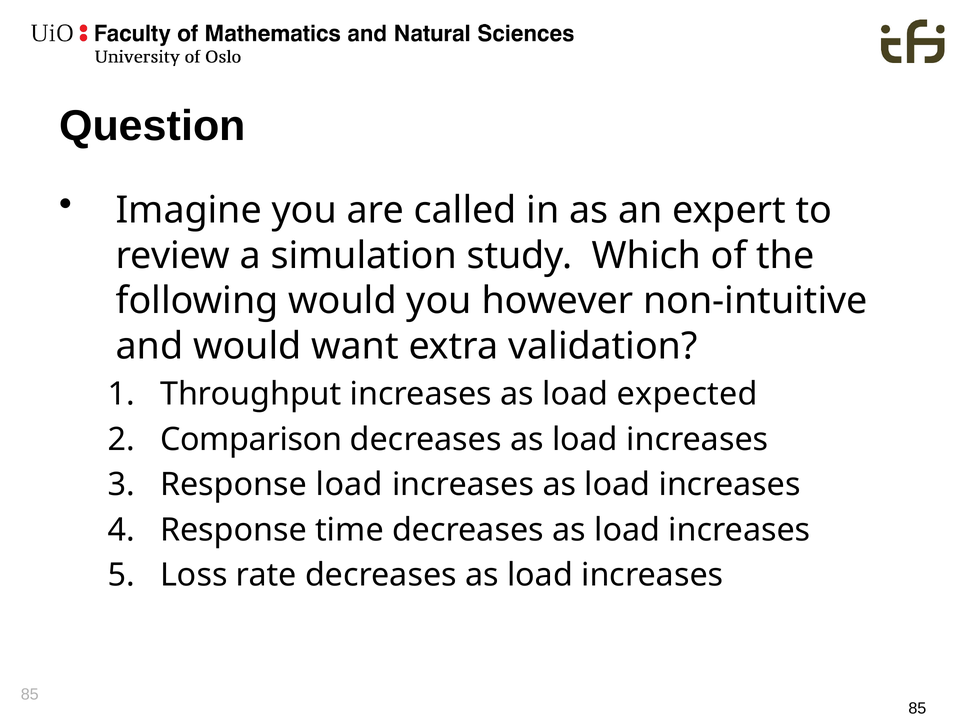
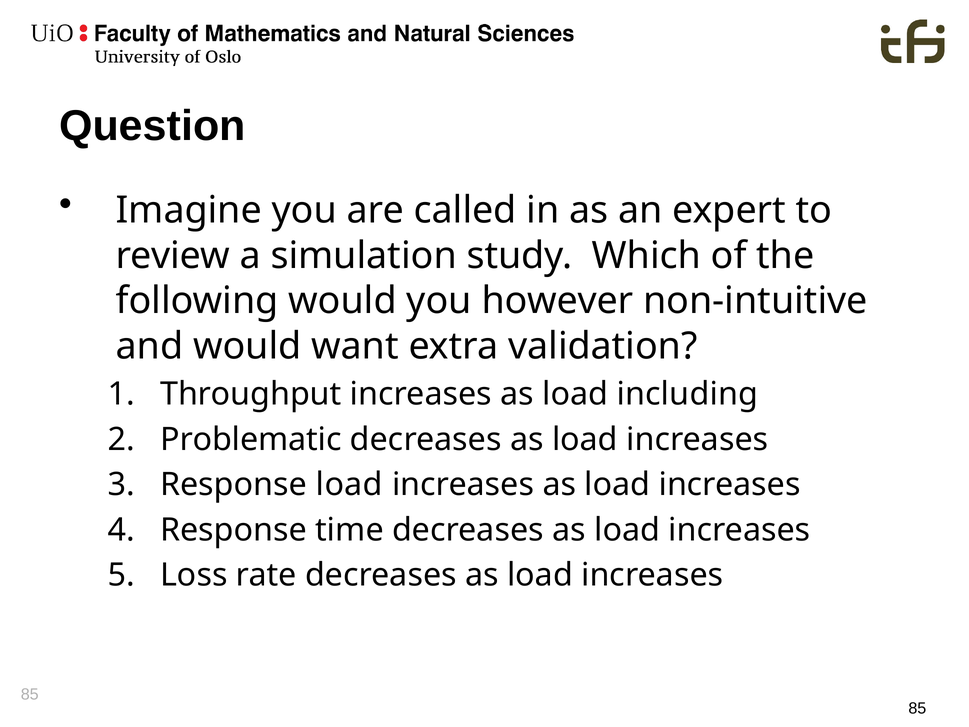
expected: expected -> including (687, 394)
Comparison: Comparison -> Problematic (251, 439)
